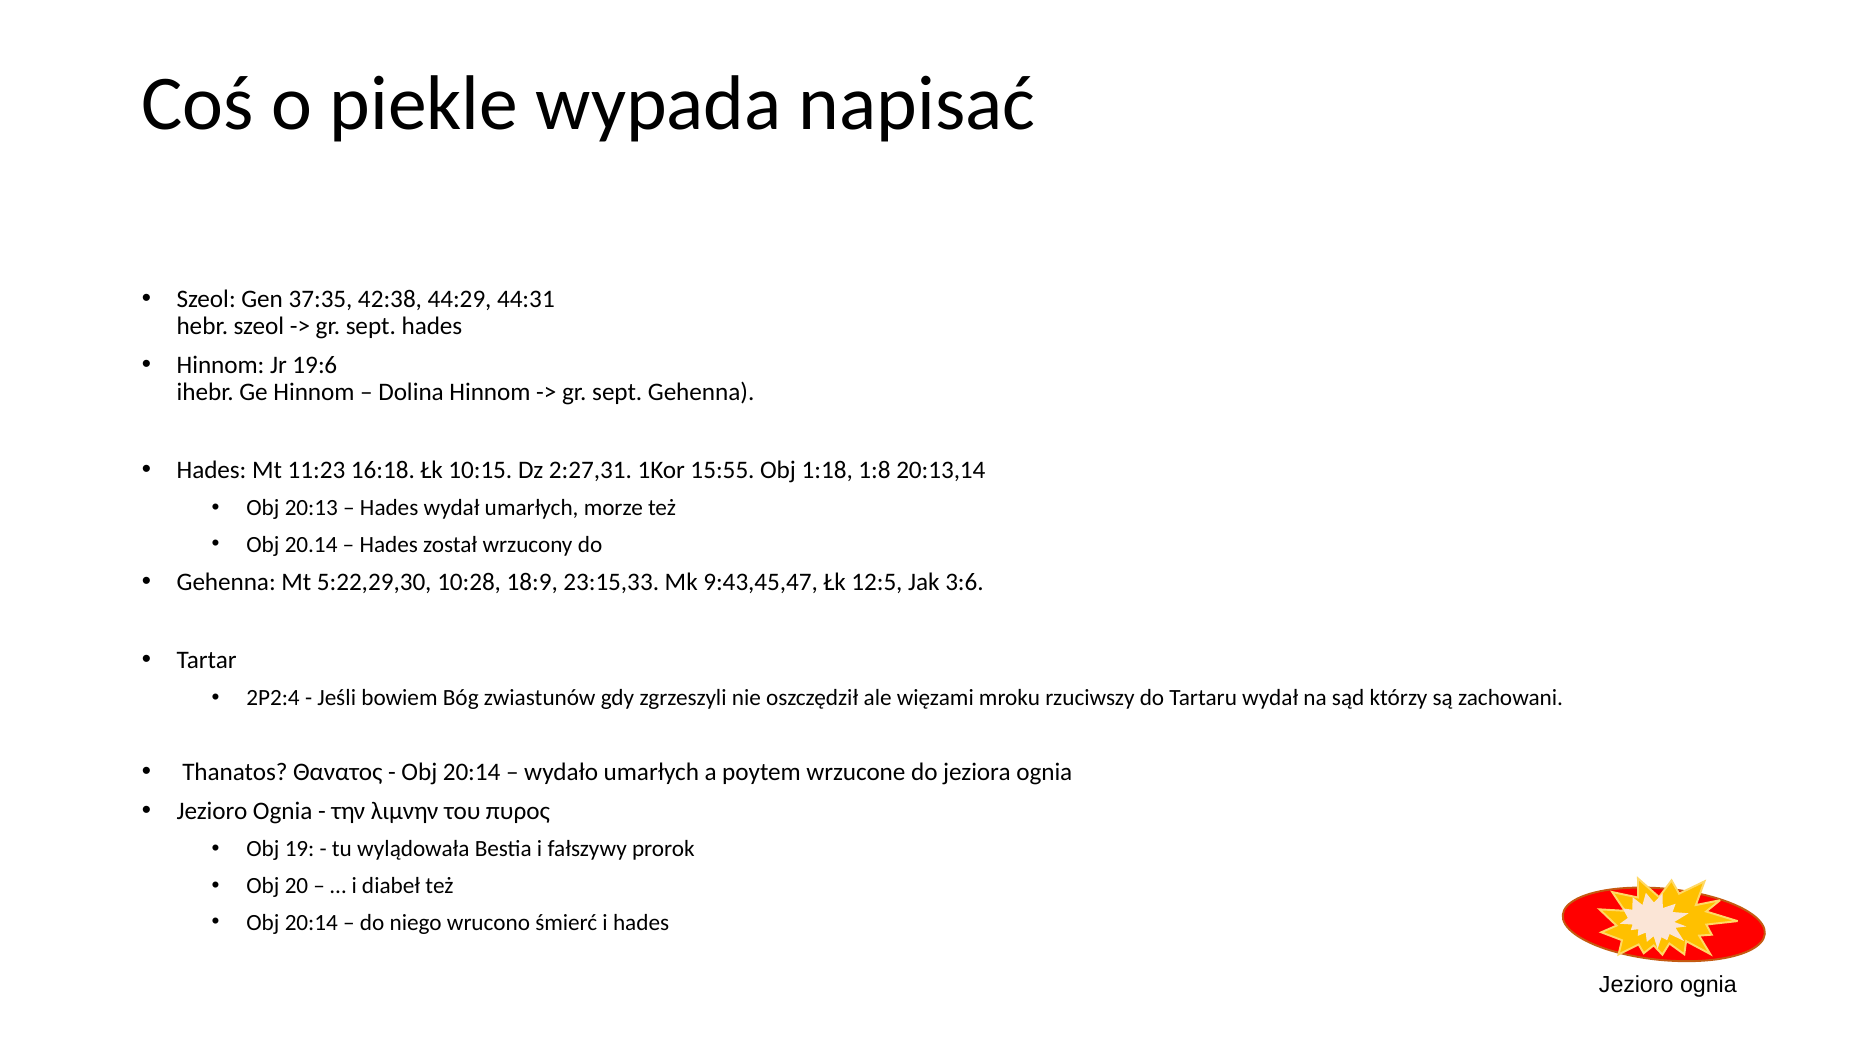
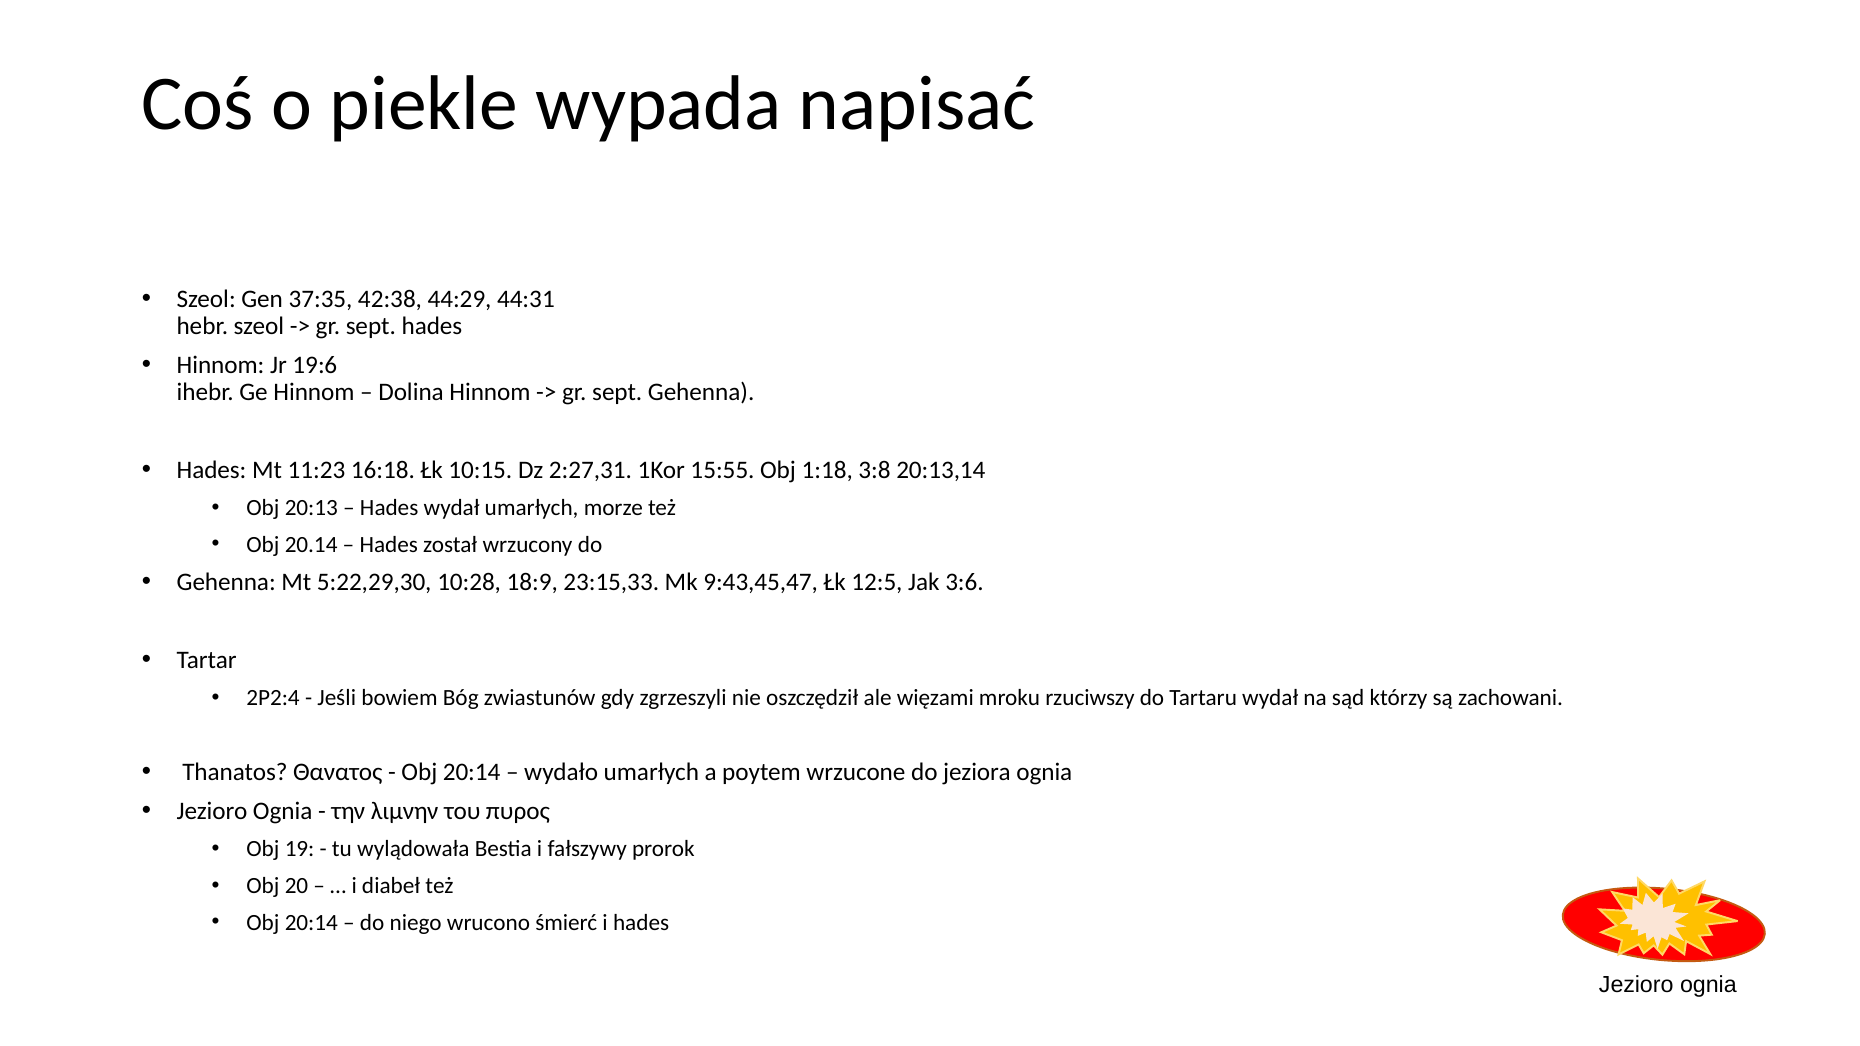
1:8: 1:8 -> 3:8 (875, 470)
